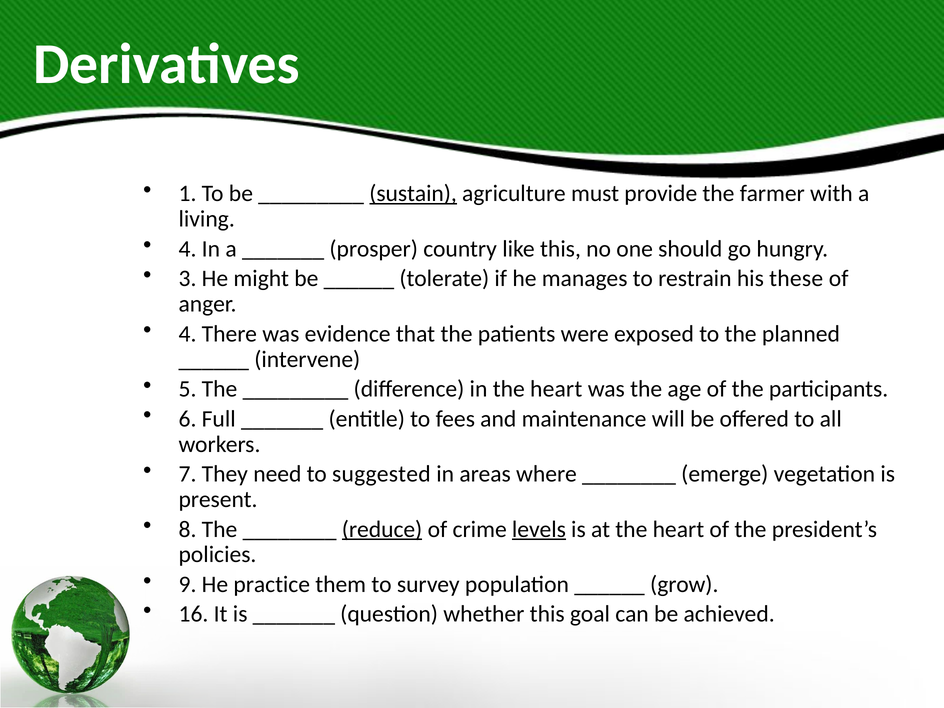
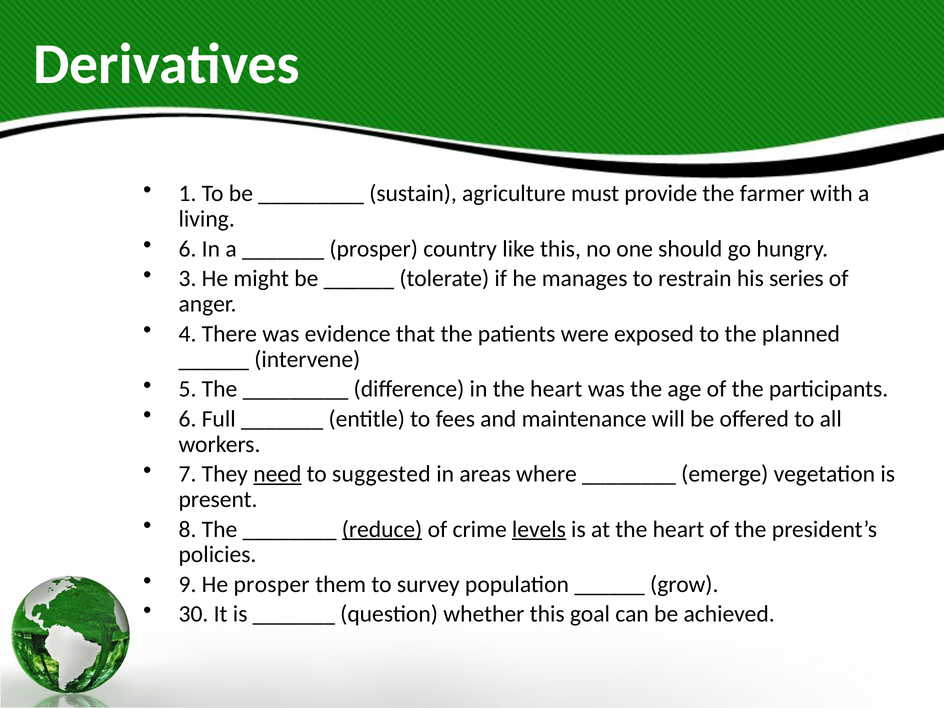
sustain underline: present -> none (413, 194)
4: 4 -> 6 (188, 249)
these: these -> series (796, 279)
need underline: none -> present (277, 474)
He practice: practice -> prosper (272, 584)
16: 16 -> 30 (193, 614)
